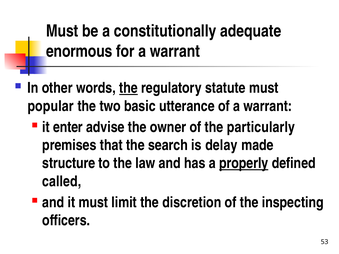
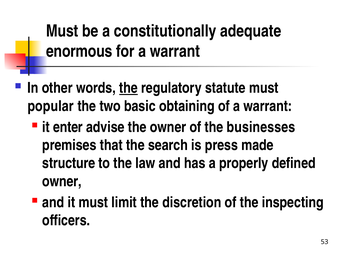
utterance: utterance -> obtaining (187, 106)
particularly: particularly -> businesses (261, 127)
delay: delay -> press (221, 145)
properly underline: present -> none (244, 163)
called: called -> owner (62, 182)
